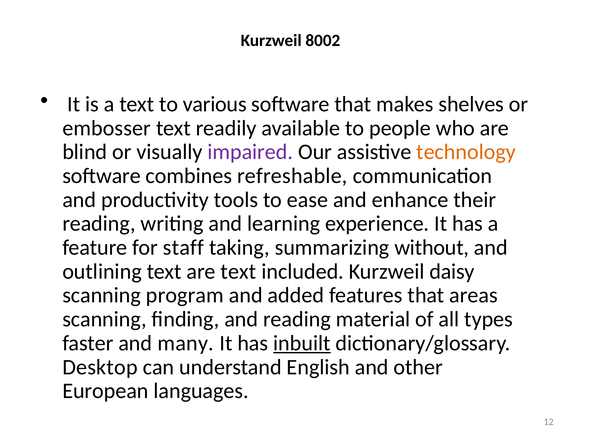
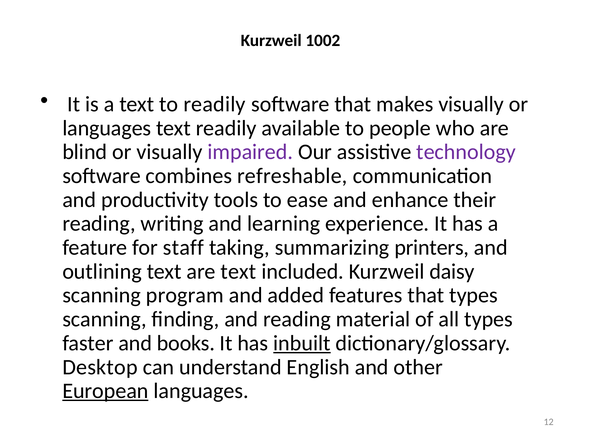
8002: 8002 -> 1002 (323, 40)
to various: various -> readily (215, 104)
makes shelves: shelves -> visually (471, 104)
embosser: embosser -> languages (107, 128)
technology colour: orange -> purple (466, 152)
without: without -> printers (432, 247)
that areas: areas -> types (474, 295)
many: many -> books (186, 343)
European underline: none -> present (105, 391)
